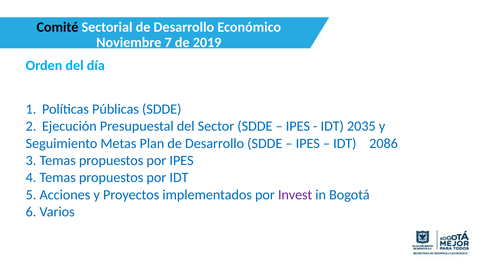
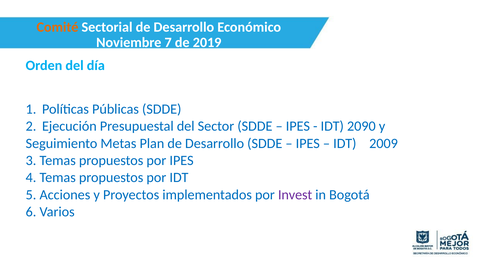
Comité colour: black -> orange (57, 27)
2035: 2035 -> 2090 (361, 126)
2086: 2086 -> 2009 (384, 143)
